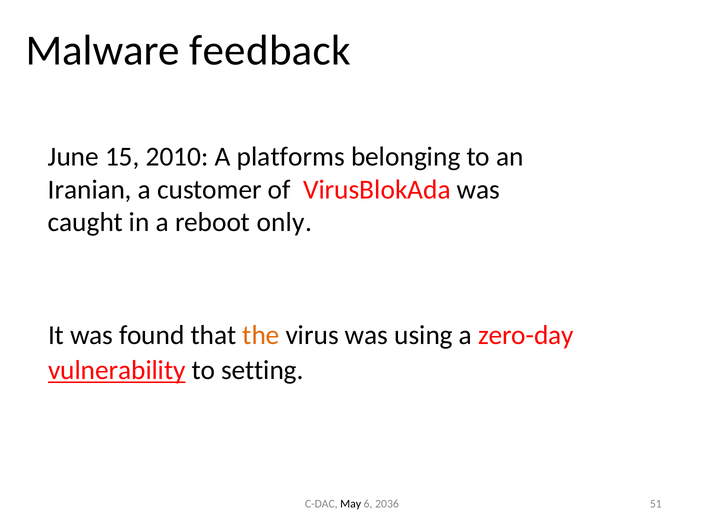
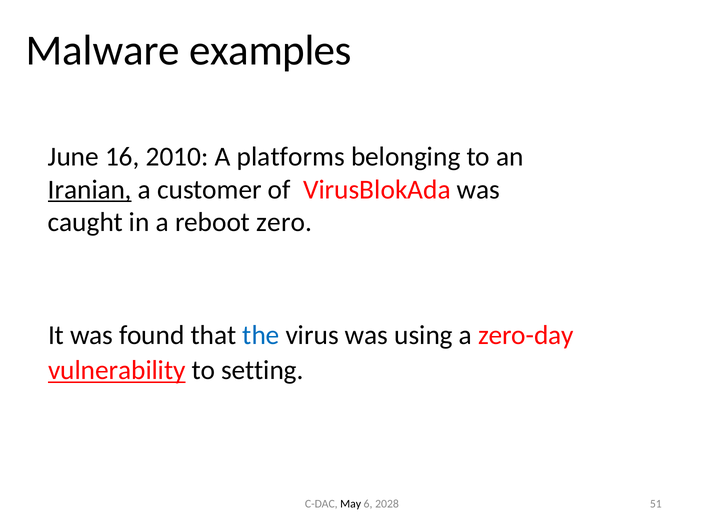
feedback: feedback -> examples (270, 51)
15: 15 -> 16 (122, 157)
Iranian underline: none -> present (90, 190)
only: only -> zero (284, 222)
the colour: orange -> blue (261, 335)
2036: 2036 -> 2028 (387, 504)
